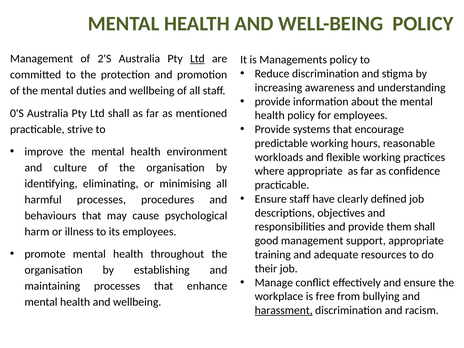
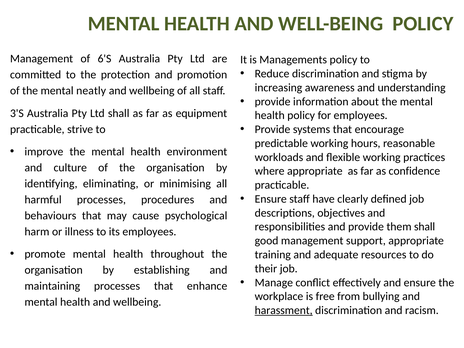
2'S: 2'S -> 6'S (104, 59)
Ltd underline: present -> none (197, 59)
duties: duties -> neatly (91, 91)
0'S: 0'S -> 3'S (17, 113)
mentioned: mentioned -> equipment (201, 113)
